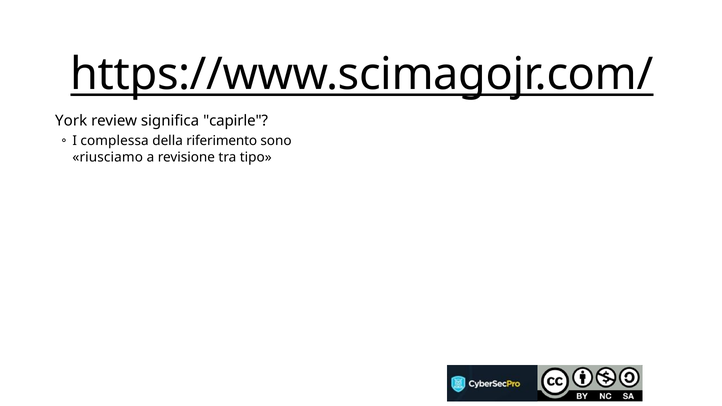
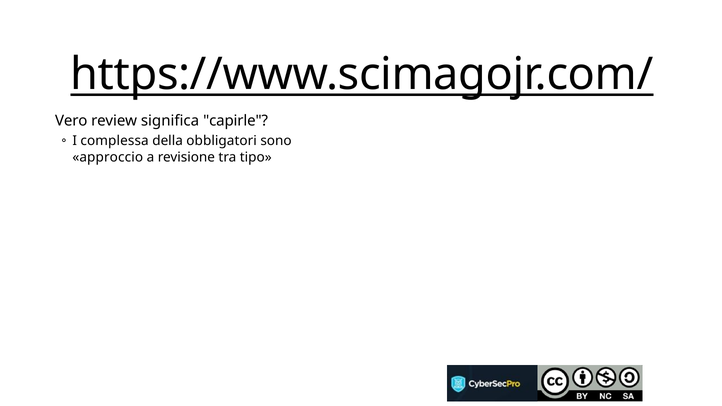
York: York -> Vero (71, 121)
riferimento: riferimento -> obbligatori (222, 141)
riusciamo: riusciamo -> approccio (108, 157)
